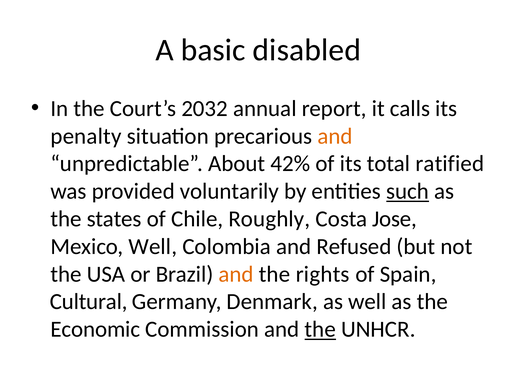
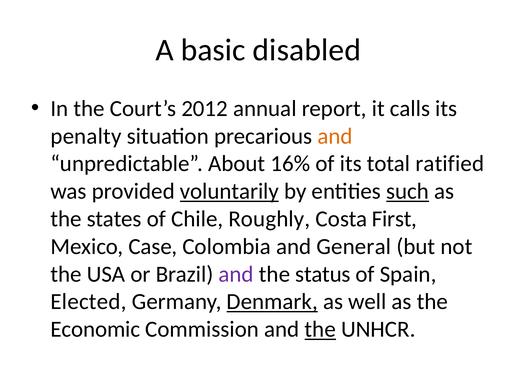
2032: 2032 -> 2012 (205, 108)
42%: 42% -> 16% (290, 164)
voluntarily underline: none -> present (229, 191)
Jose: Jose -> First (394, 219)
Mexico Well: Well -> Case (153, 246)
Refused: Refused -> General (354, 246)
and colour: orange -> purple (236, 274)
rights: rights -> status (323, 274)
Cultural: Cultural -> Elected (88, 302)
Denmark underline: none -> present (272, 302)
